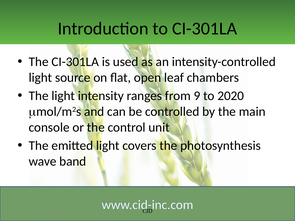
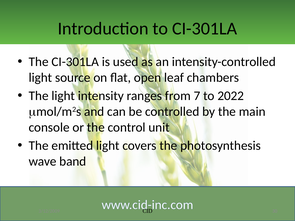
9: 9 -> 7 (197, 96)
2020: 2020 -> 2022 (231, 96)
